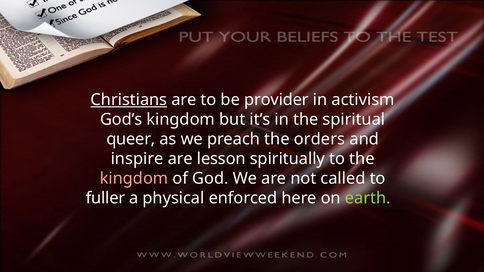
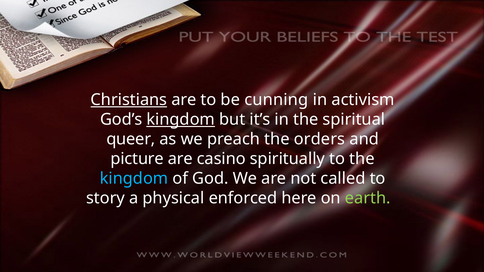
provider: provider -> cunning (276, 100)
kingdom underline: none -> present (181, 120)
inspire: inspire -> picture (137, 159)
lesson: lesson -> casino (221, 159)
kingdom colour: pink -> light blue (134, 179)
fuller: fuller -> story (105, 198)
